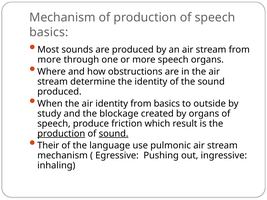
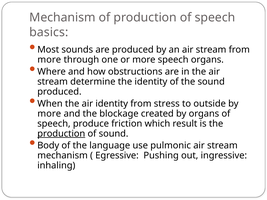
from basics: basics -> stress (167, 104)
study: study -> more (49, 114)
sound underline: present -> none (114, 134)
Their: Their -> Body (48, 146)
